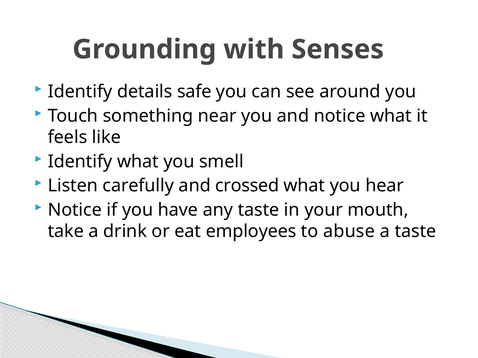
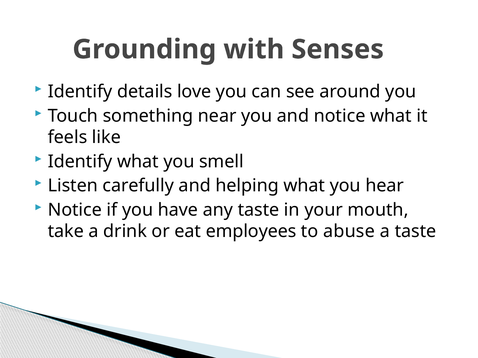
safe: safe -> love (194, 92)
crossed: crossed -> helping (247, 186)
